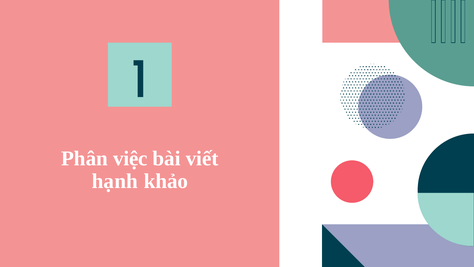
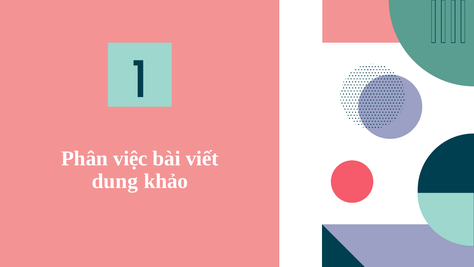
hạnh: hạnh -> dung (115, 181)
